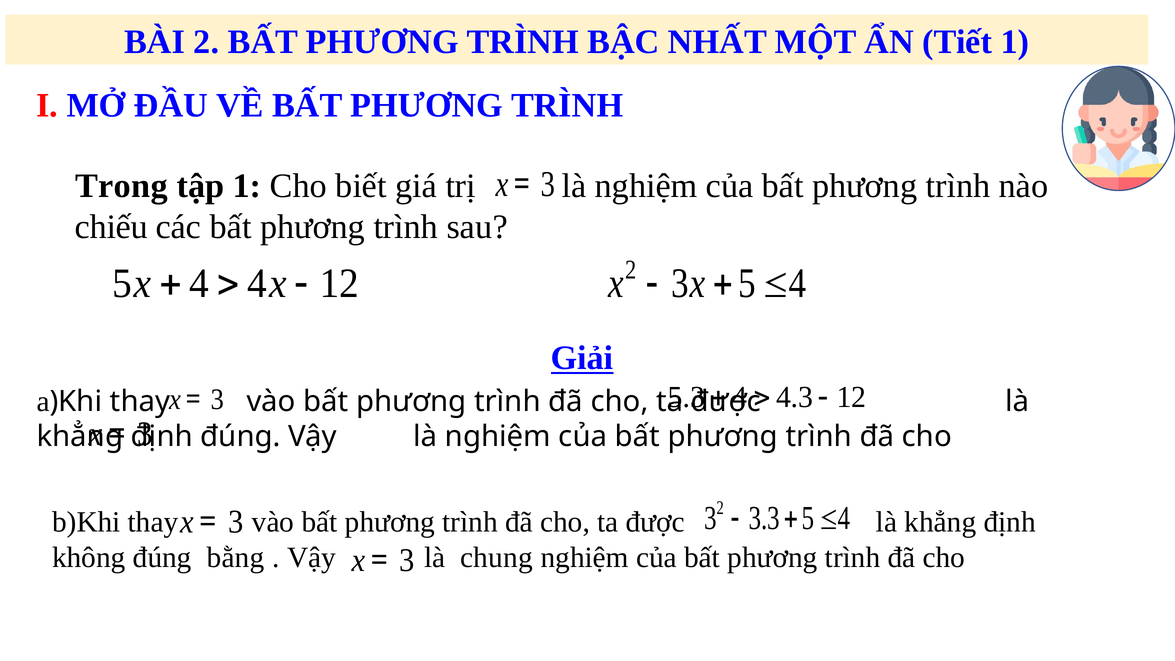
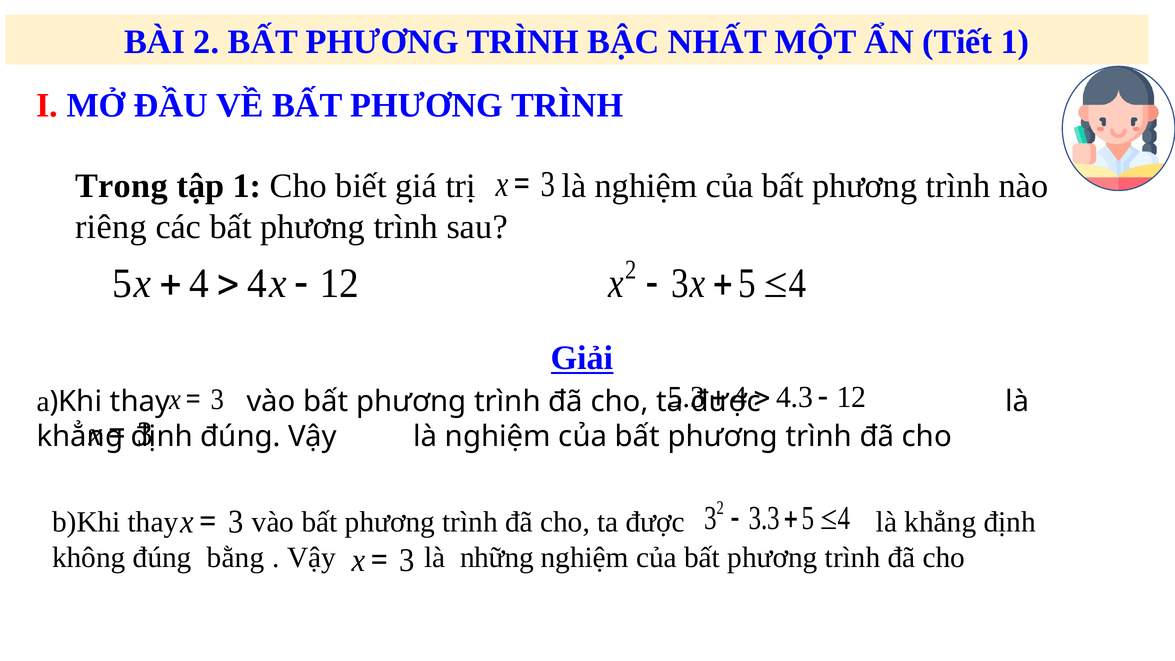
chiếu: chiếu -> riêng (111, 227)
chung: chung -> những (497, 557)
